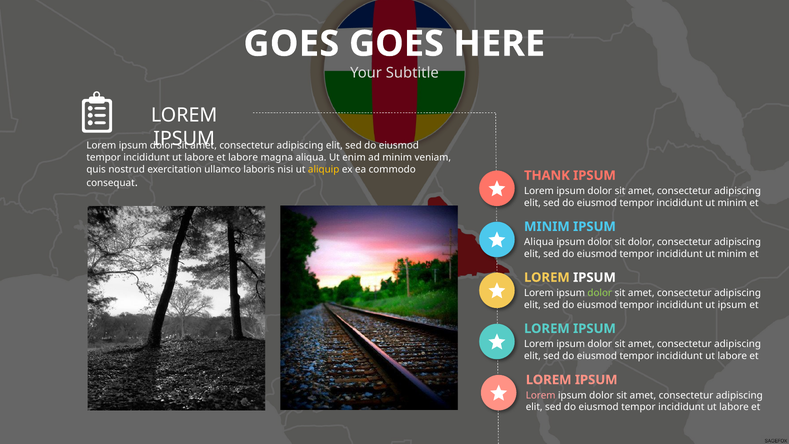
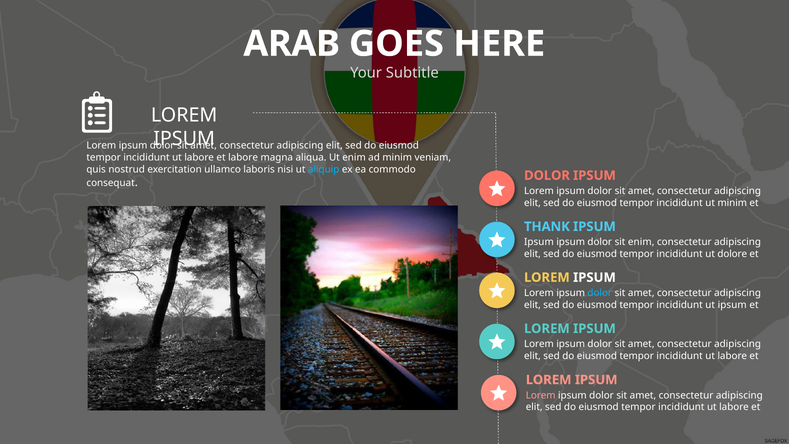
GOES: GOES -> ARAB (292, 44)
aliquip colour: yellow -> light blue (324, 169)
THANK: THANK -> DOLOR (547, 175)
MINIM: MINIM -> THANK (547, 227)
Aliqua: Aliqua -> Ipsum (539, 242)
sit dolor: dolor -> enim (641, 242)
minim: minim -> dolore (732, 254)
dolor colour: light green -> light blue (600, 293)
